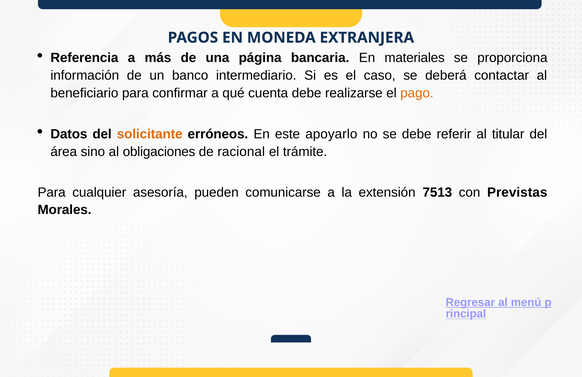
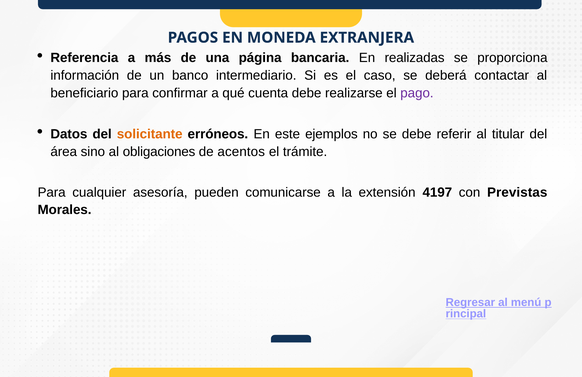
materiales: materiales -> realizadas (415, 58)
pago colour: orange -> purple (417, 93)
apoyarlo: apoyarlo -> ejemplos (331, 134)
racional: racional -> acentos (241, 151)
7513: 7513 -> 4197 (437, 192)
